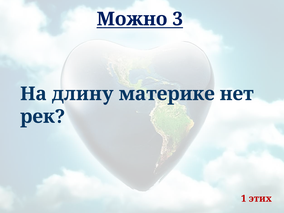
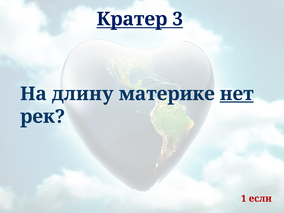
Можно: Можно -> Кратер (132, 19)
нет underline: none -> present (237, 94)
этих: этих -> если (260, 199)
